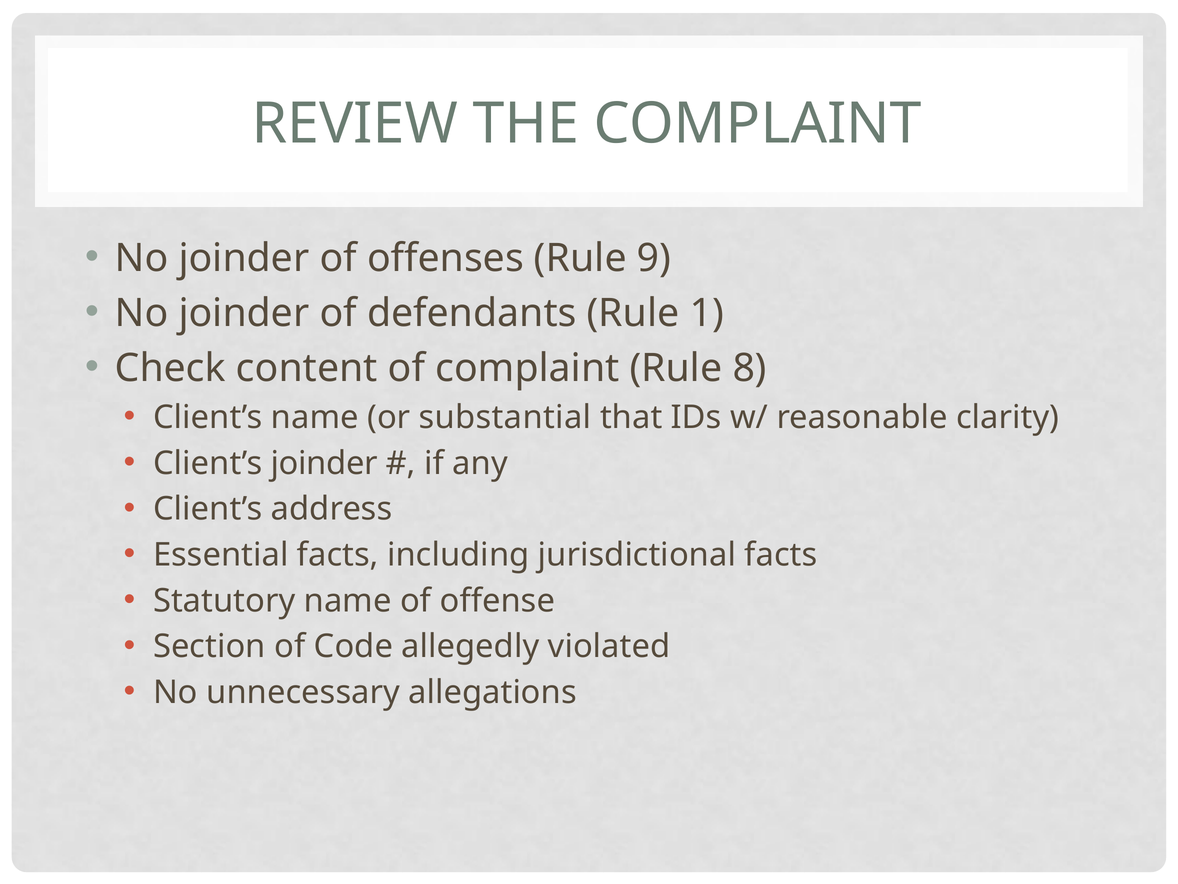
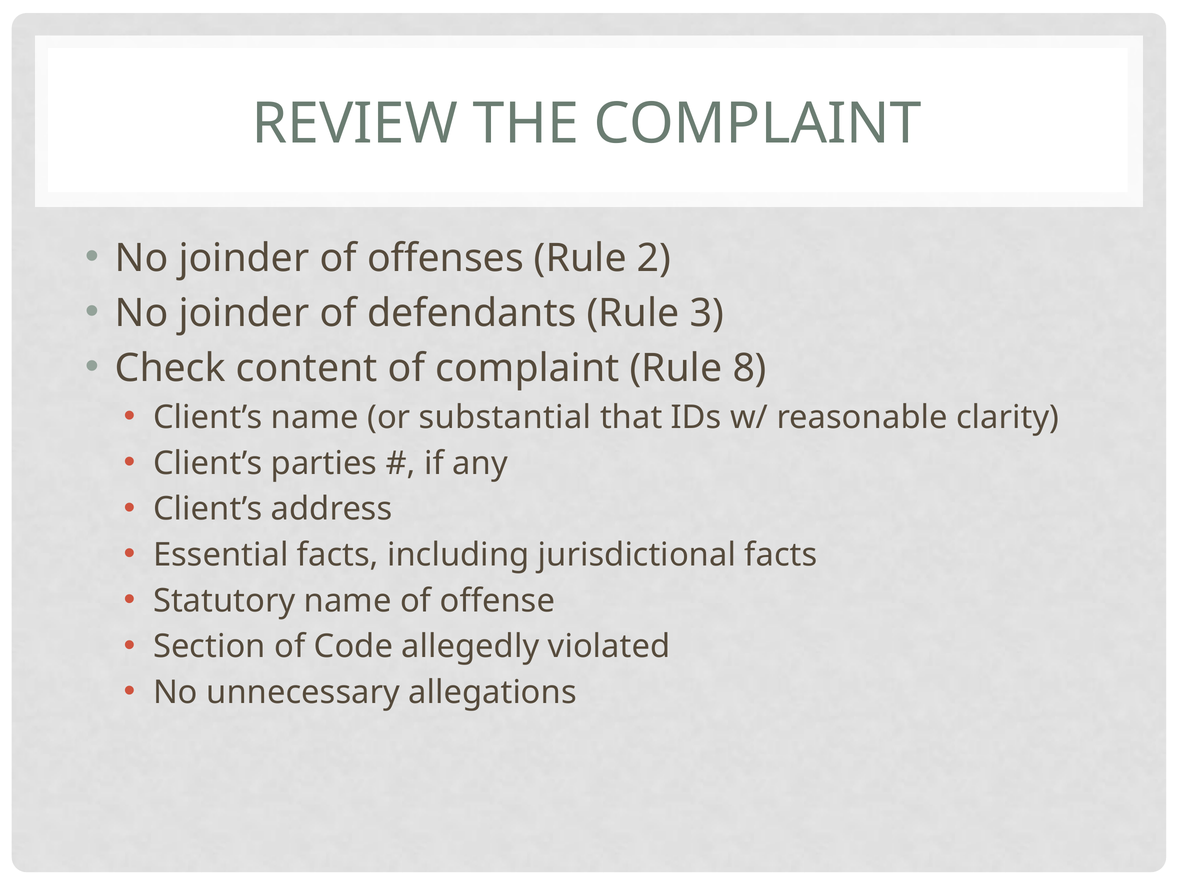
9: 9 -> 2 (654, 258)
1: 1 -> 3 (707, 313)
Client’s joinder: joinder -> parties (324, 463)
